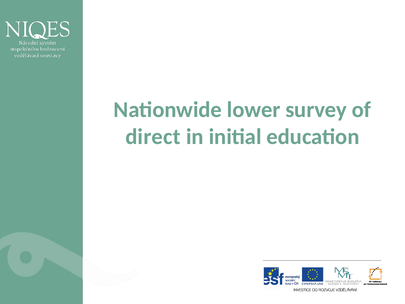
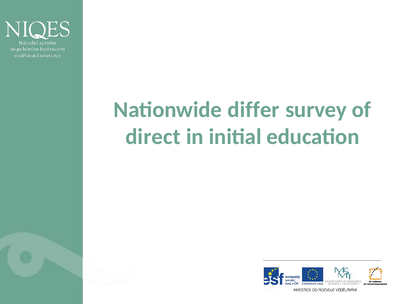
lower: lower -> differ (254, 110)
